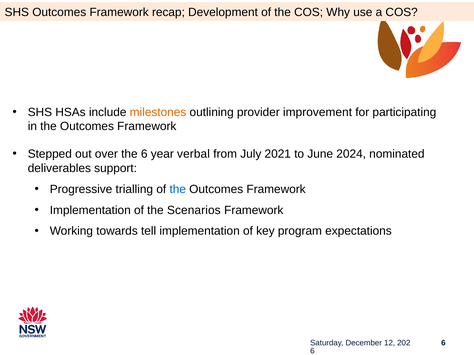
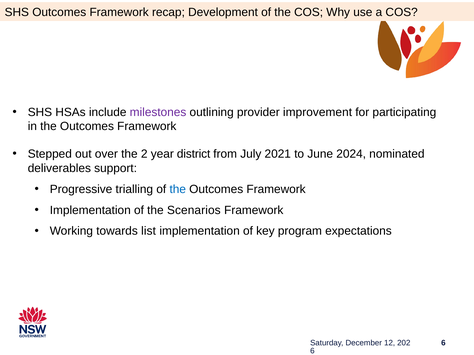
milestones colour: orange -> purple (158, 112)
the 6: 6 -> 2 (144, 154)
verbal: verbal -> district (194, 154)
tell: tell -> list (149, 231)
